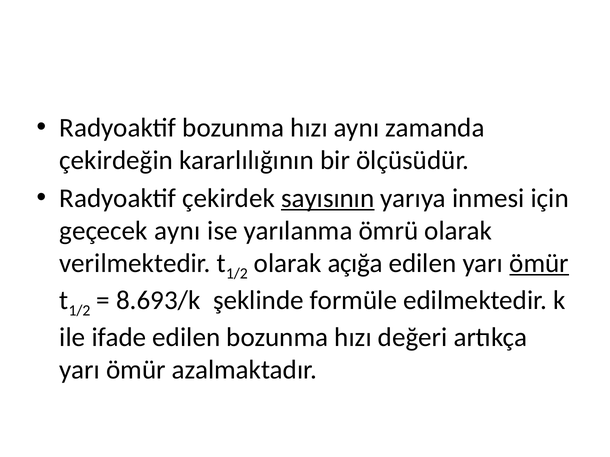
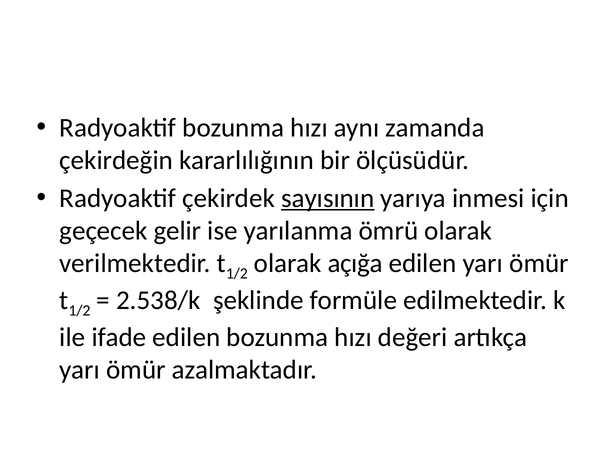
geçecek aynı: aynı -> gelir (178, 231)
ömür underline: present -> none (539, 264)
8.693/k: 8.693/k -> 2.538/k (158, 301)
